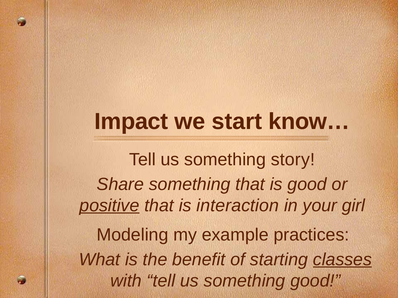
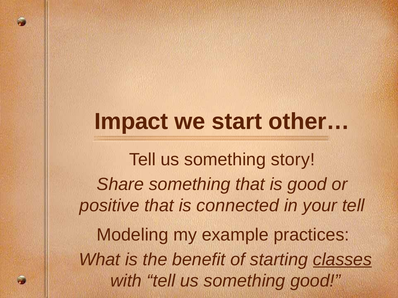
know…: know… -> other… (309, 122)
positive underline: present -> none (109, 206)
interaction: interaction -> connected (238, 206)
your girl: girl -> tell (353, 206)
